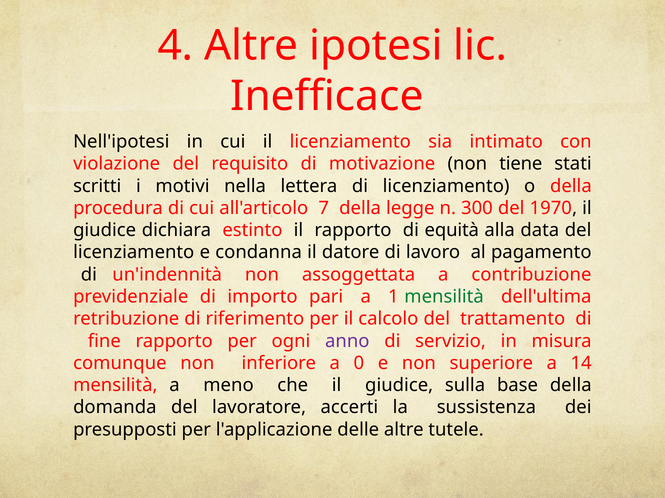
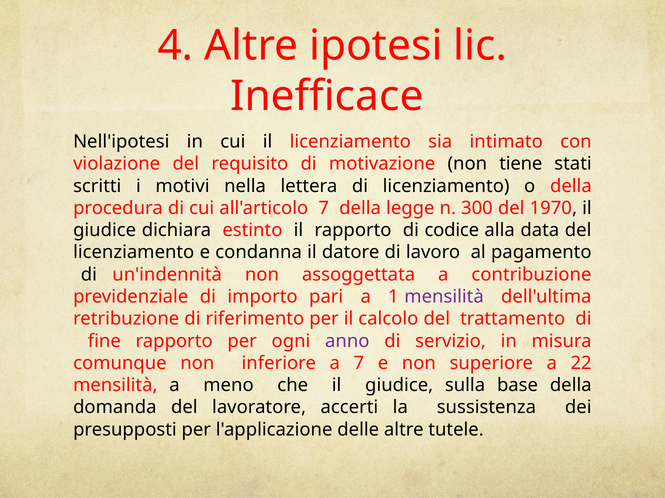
equità: equità -> codice (452, 231)
mensilità colour: green -> purple (444, 297)
a 0: 0 -> 7 (359, 364)
14: 14 -> 22 (581, 364)
